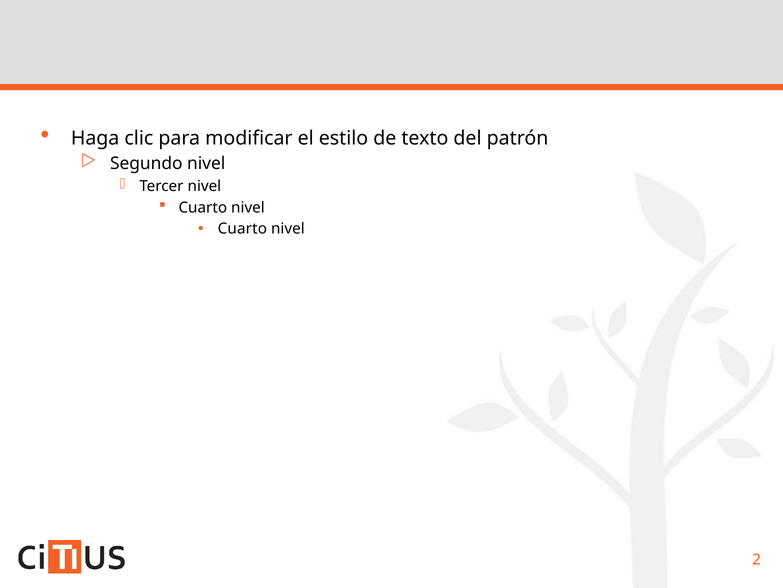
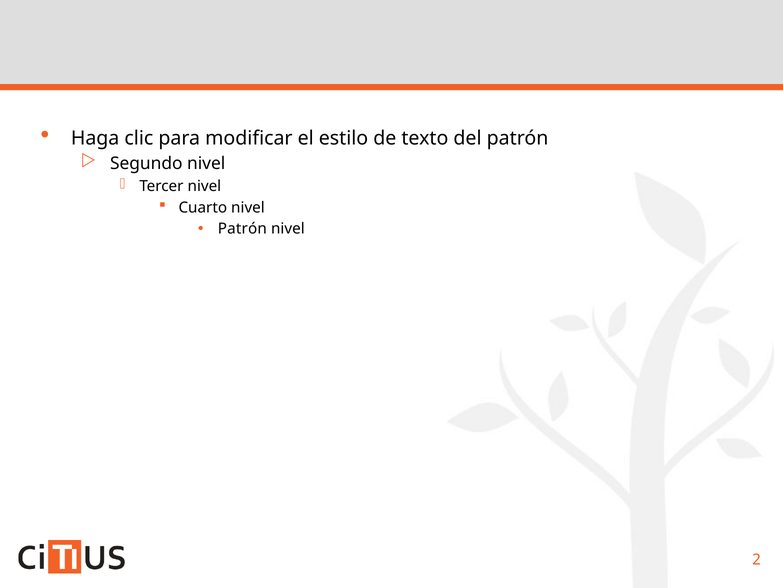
Cuarto: Cuarto -> Patrón (242, 229)
